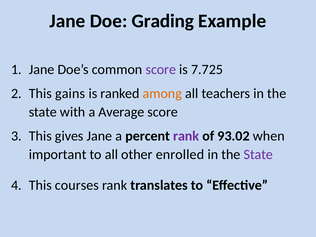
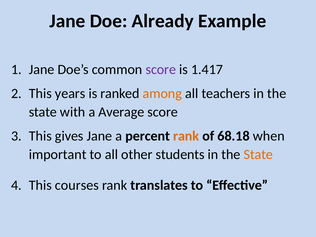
Grading: Grading -> Already (163, 21)
7.725: 7.725 -> 1.417 (207, 69)
gains: gains -> years (70, 93)
rank colour: purple -> orange (186, 136)
93.02: 93.02 -> 68.18 (234, 136)
enrolled: enrolled -> students (180, 155)
State colour: purple -> orange (258, 155)
